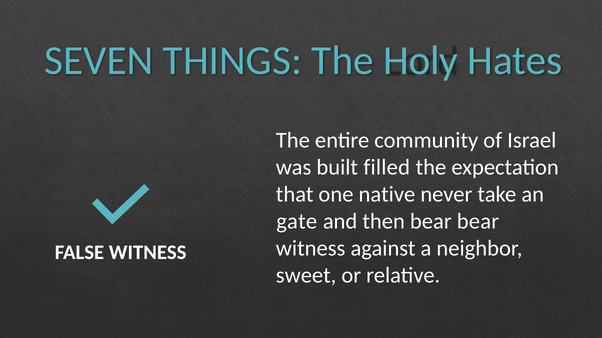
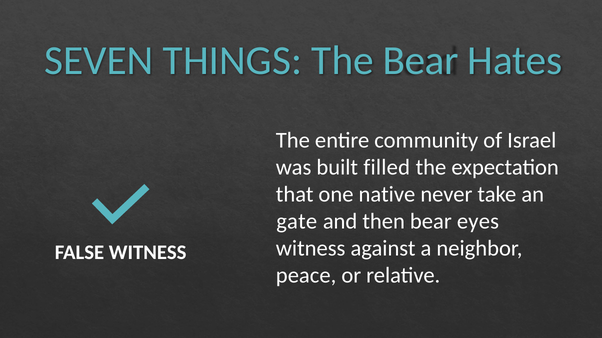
The Holy: Holy -> Bear (421, 61)
bear bear: bear -> eyes (478, 222)
sweet: sweet -> peace (306, 276)
